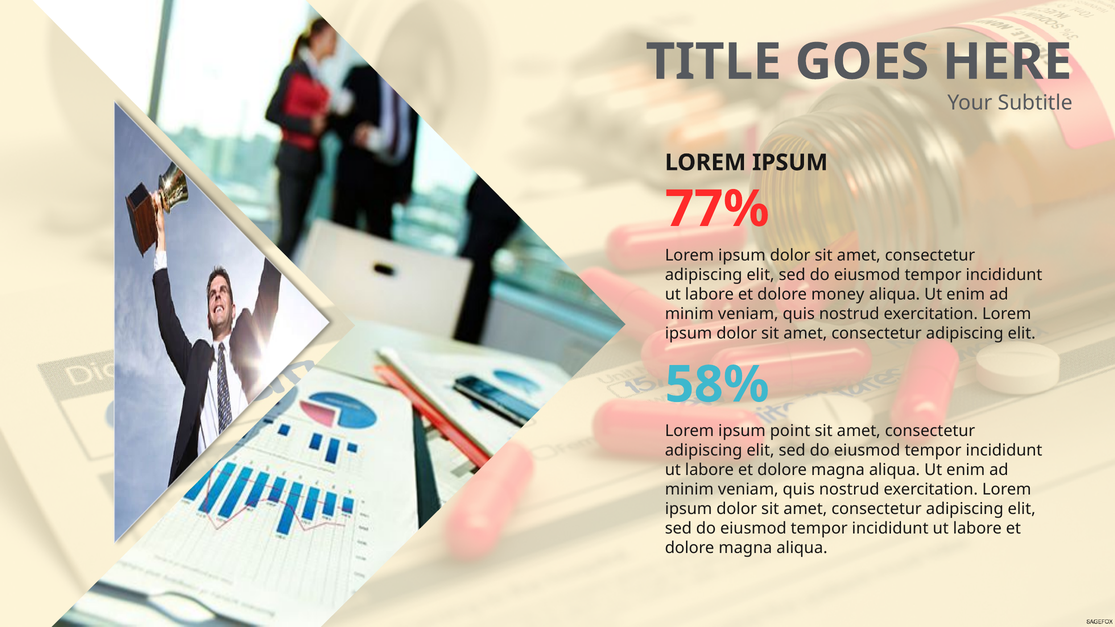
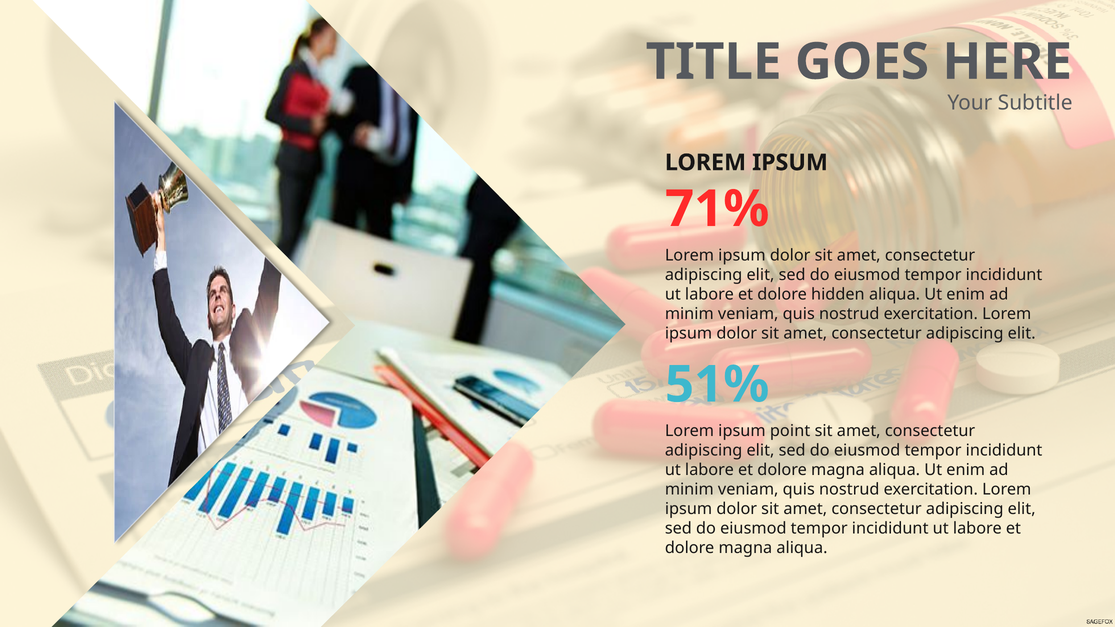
77%: 77% -> 71% (717, 209)
money: money -> hidden (838, 295)
58%: 58% -> 51% (717, 385)
